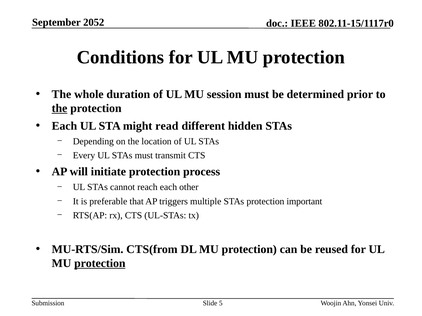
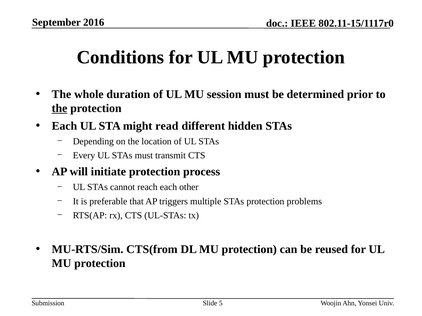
2052: 2052 -> 2016 (94, 22)
important: important -> problems (304, 202)
protection underline: present -> none (100, 264)
